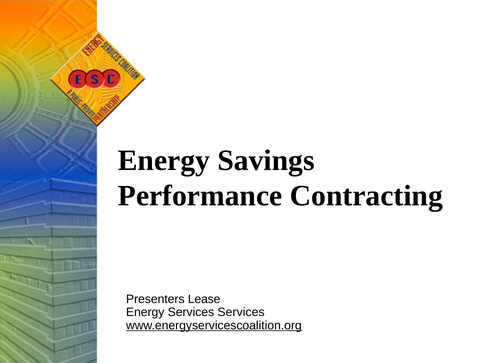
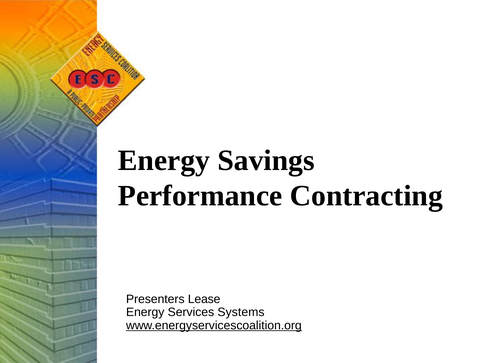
Services Services: Services -> Systems (241, 313)
